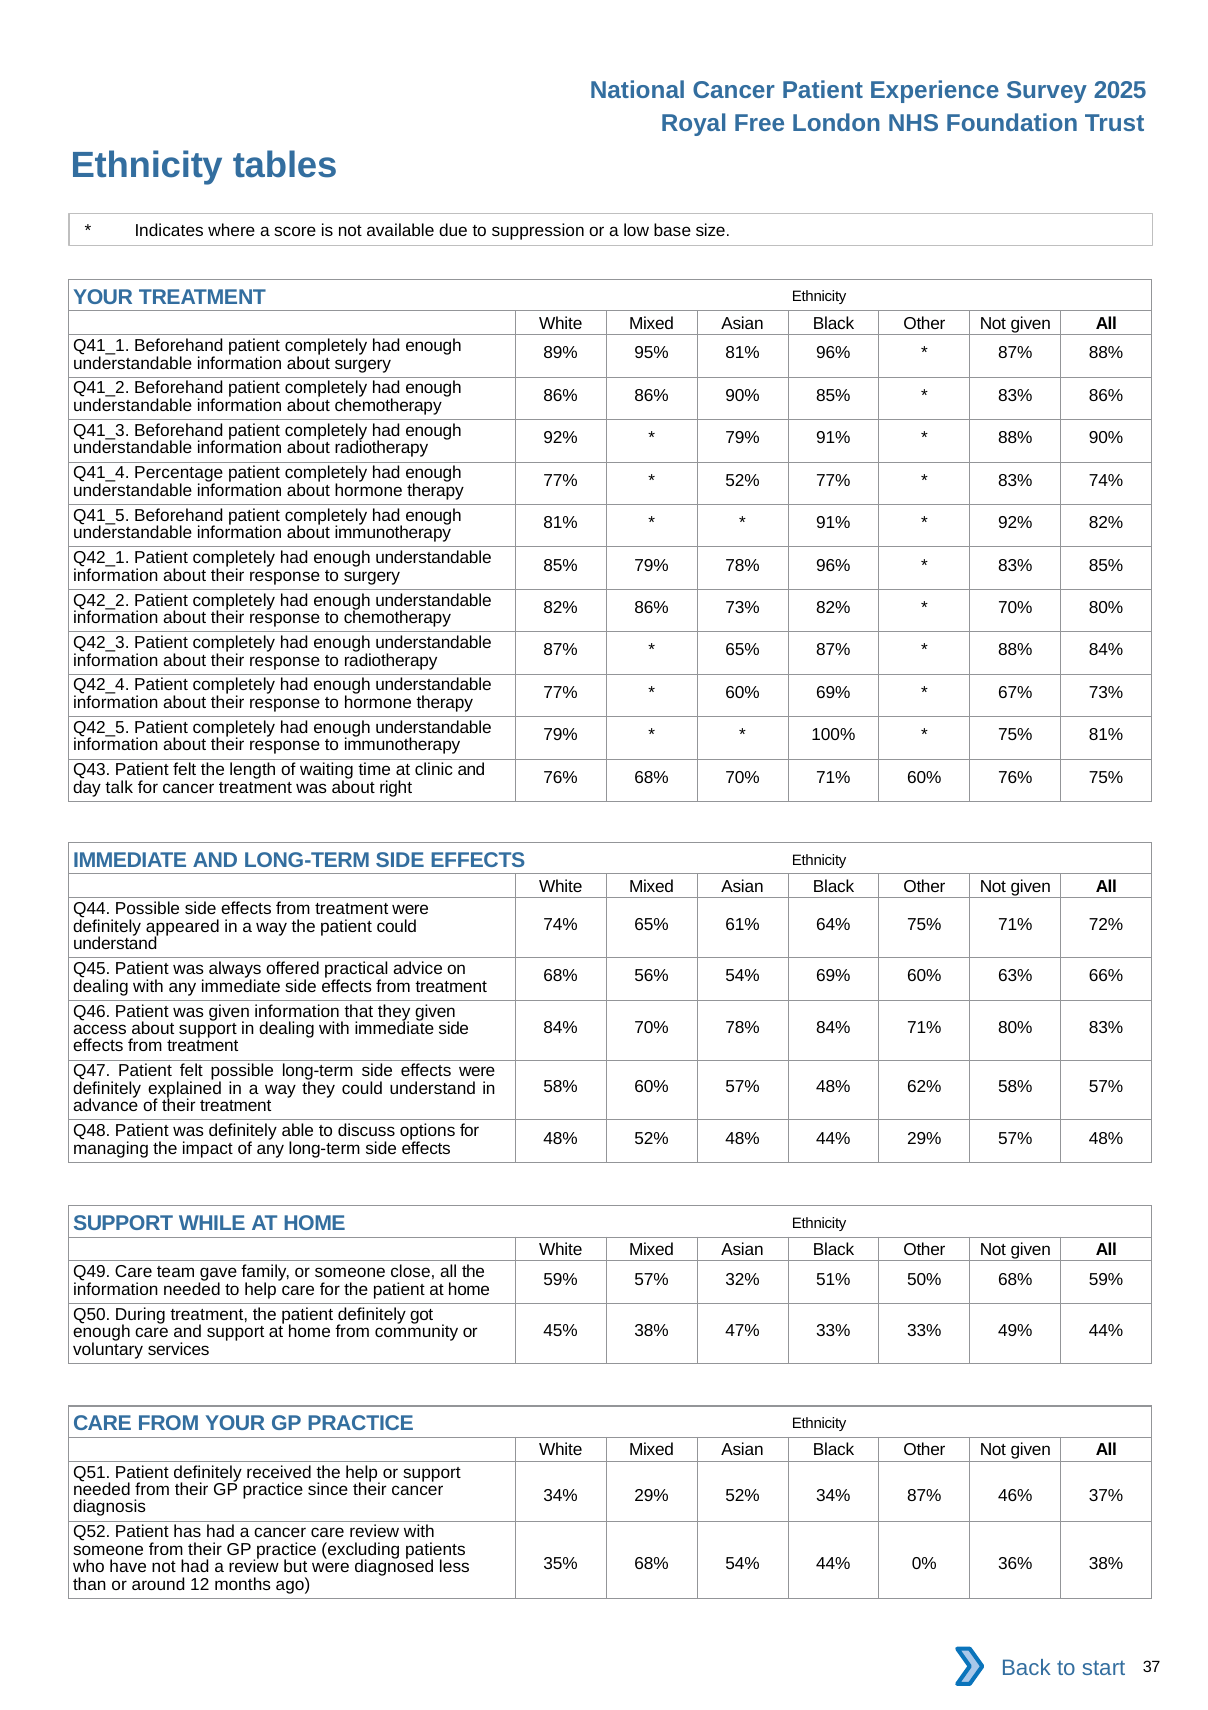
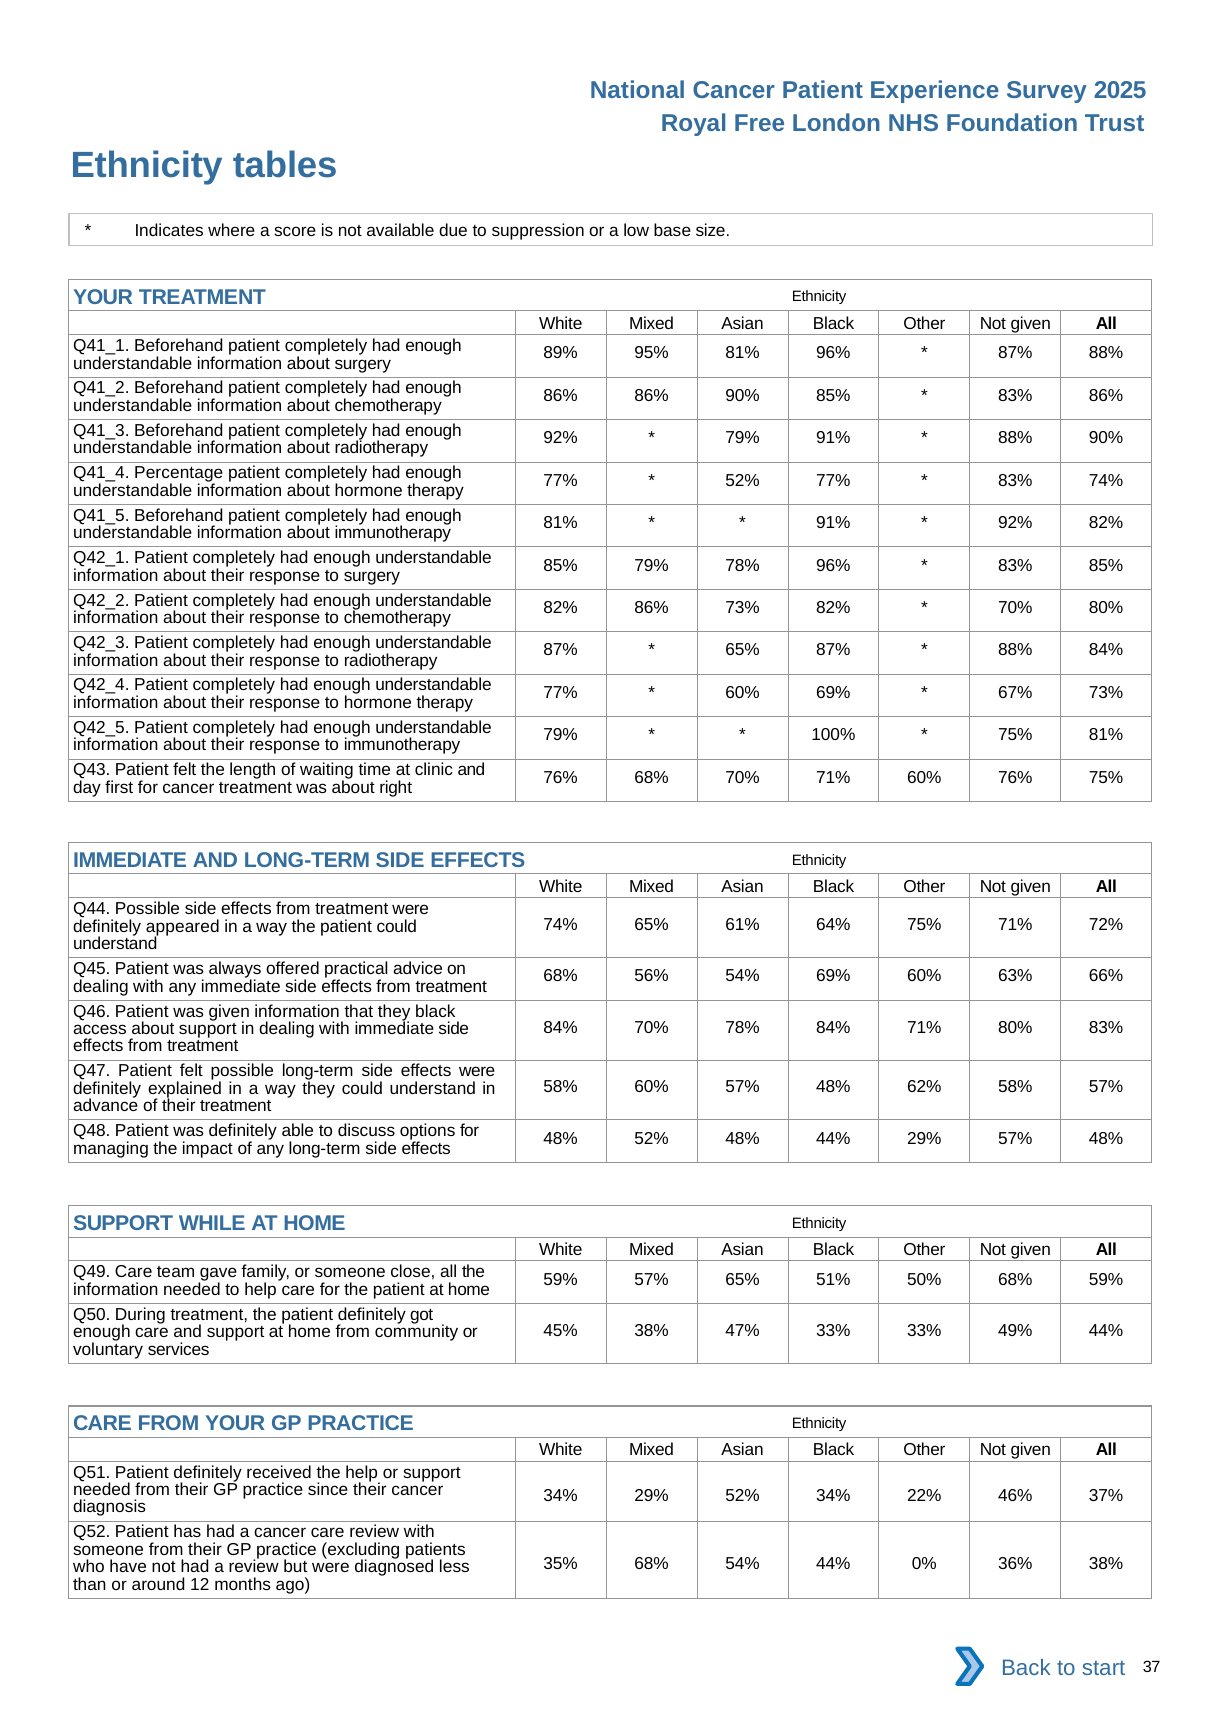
talk: talk -> first (119, 787)
they given: given -> black (435, 1011)
57% 32%: 32% -> 65% (742, 1279)
34% 87%: 87% -> 22% (924, 1495)
